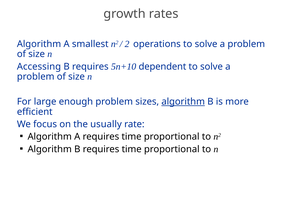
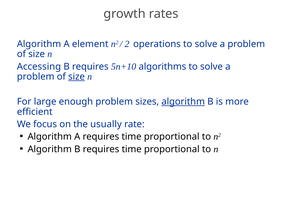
smallest: smallest -> element (90, 44)
dependent: dependent -> algorithms (162, 67)
size underline: none -> present (77, 77)
